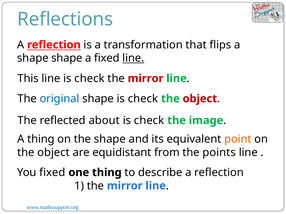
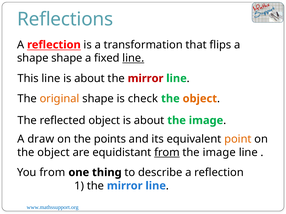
line is check: check -> about (90, 79)
original colour: blue -> orange (60, 99)
object colour: red -> orange (200, 99)
reflected about: about -> object (104, 121)
check: check -> about (149, 121)
A thing: thing -> draw (41, 139)
the shape: shape -> points (110, 139)
from underline: none -> present (167, 153)
points: points -> image (219, 153)
You fixed: fixed -> from (52, 173)
